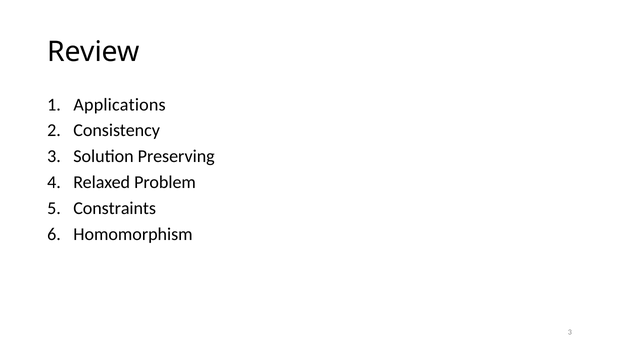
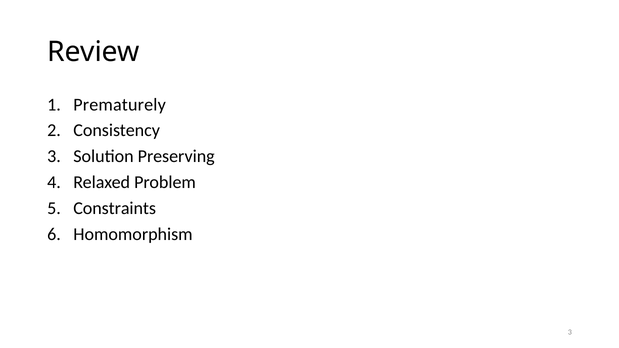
Applications: Applications -> Prematurely (120, 105)
